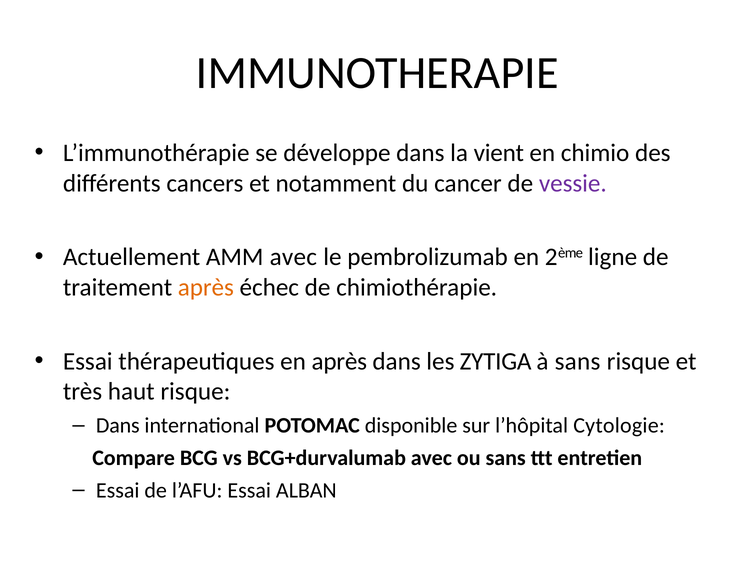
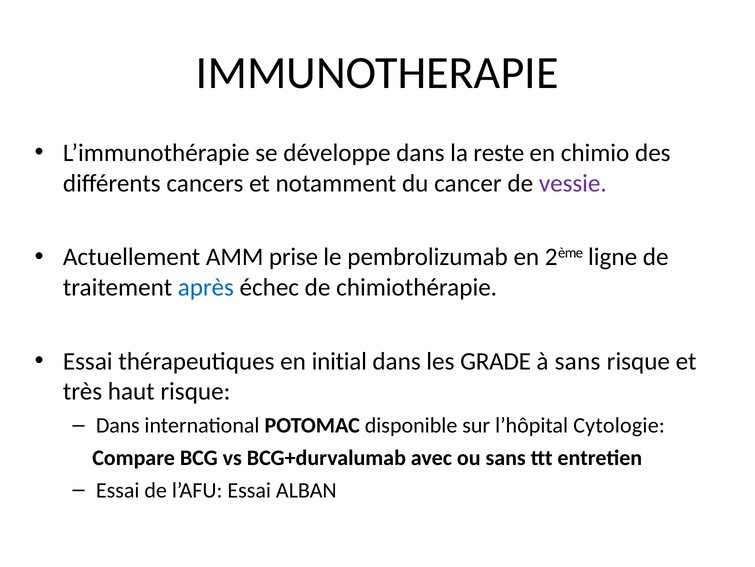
vient: vient -> reste (499, 153)
AMM avec: avec -> prise (294, 257)
après colour: orange -> blue (206, 287)
en après: après -> initial (339, 361)
ZYTIGA: ZYTIGA -> GRADE (496, 361)
